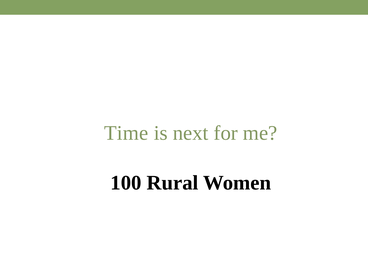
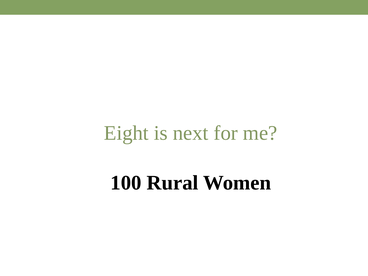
Time: Time -> Eight (126, 133)
